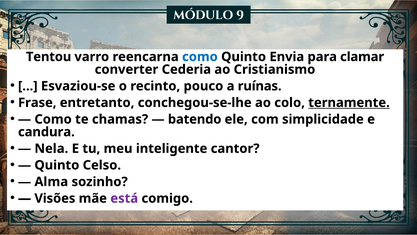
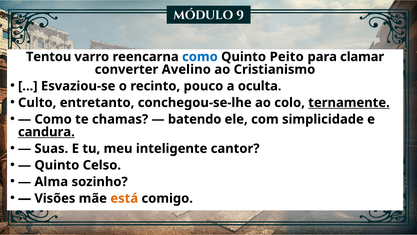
Envia: Envia -> Peito (287, 57)
Cederia: Cederia -> Avelino (186, 69)
ruínas: ruínas -> oculta (260, 86)
Frase: Frase -> Culto (37, 102)
candura underline: none -> present (46, 132)
Nela: Nela -> Suas (51, 148)
está colour: purple -> orange (124, 198)
